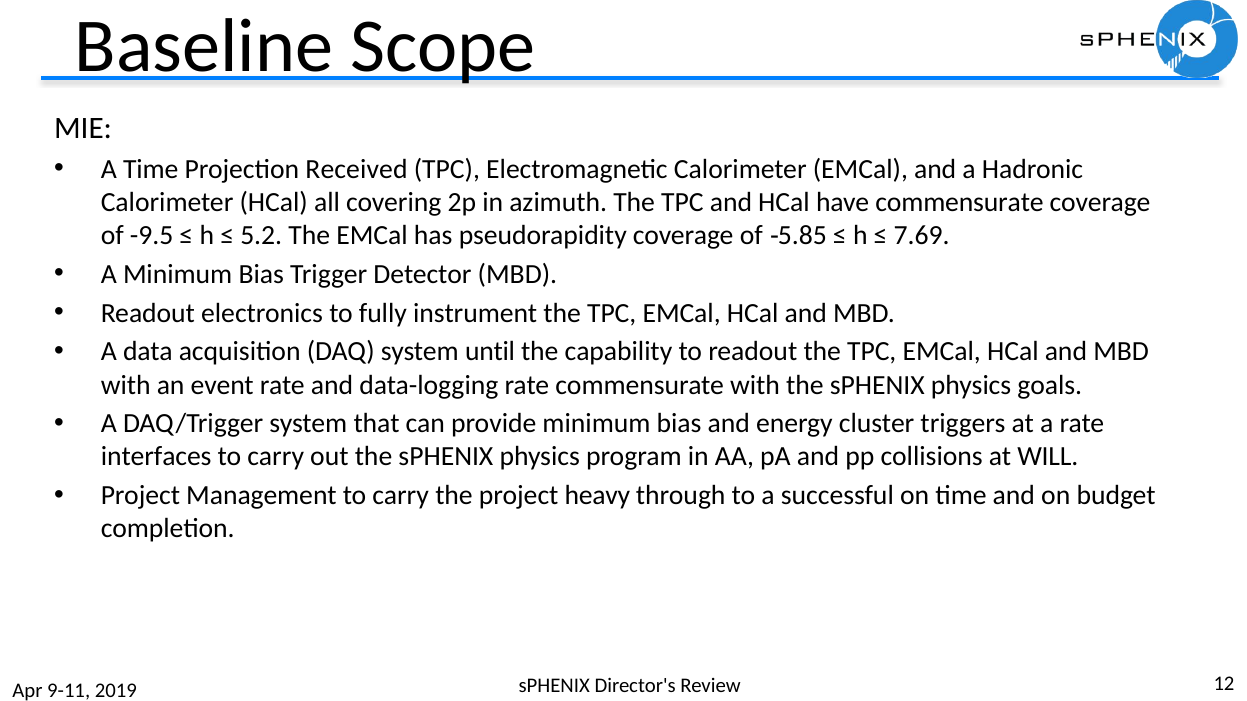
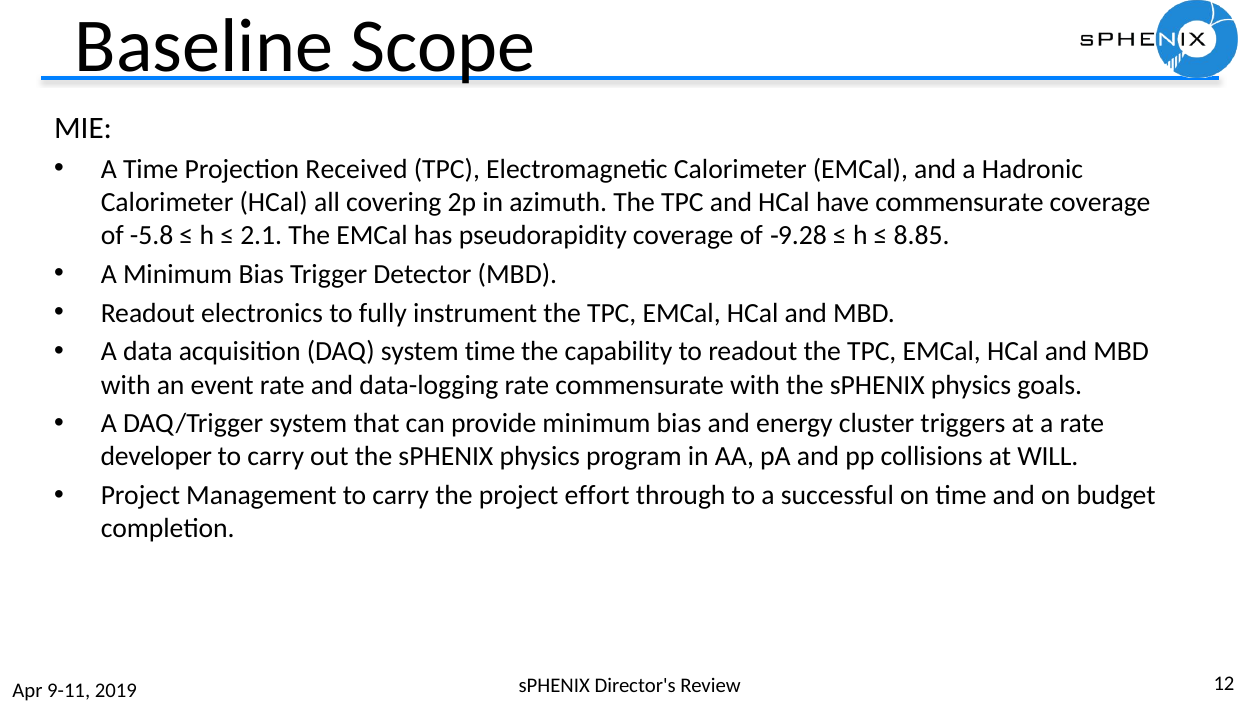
-9.5: -9.5 -> -5.8 (152, 236)
5.2: 5.2 -> 2.1 (261, 236)
5.85: 5.85 -> 9.28 (802, 236)
7.69: 7.69 -> 8.85 (922, 236)
system until: until -> time (490, 352)
interfaces: interfaces -> developer (156, 457)
heavy: heavy -> effort (597, 496)
